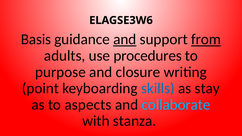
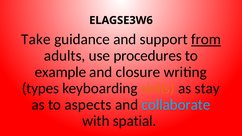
Basis: Basis -> Take (36, 39)
and underline: present -> none (125, 39)
purpose: purpose -> example (60, 72)
point: point -> types (41, 88)
skills colour: blue -> orange (158, 88)
stanza: stanza -> spatial (135, 121)
